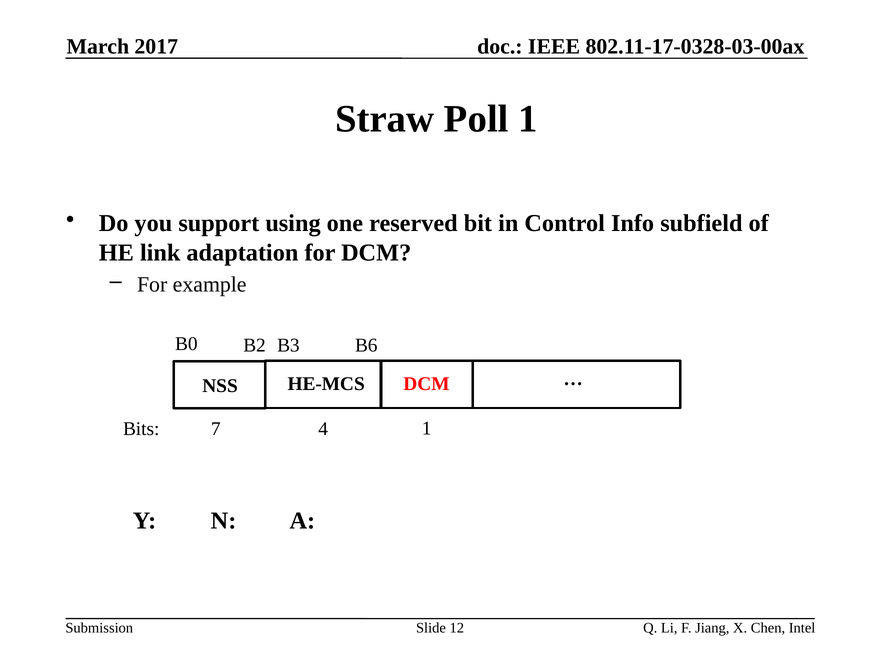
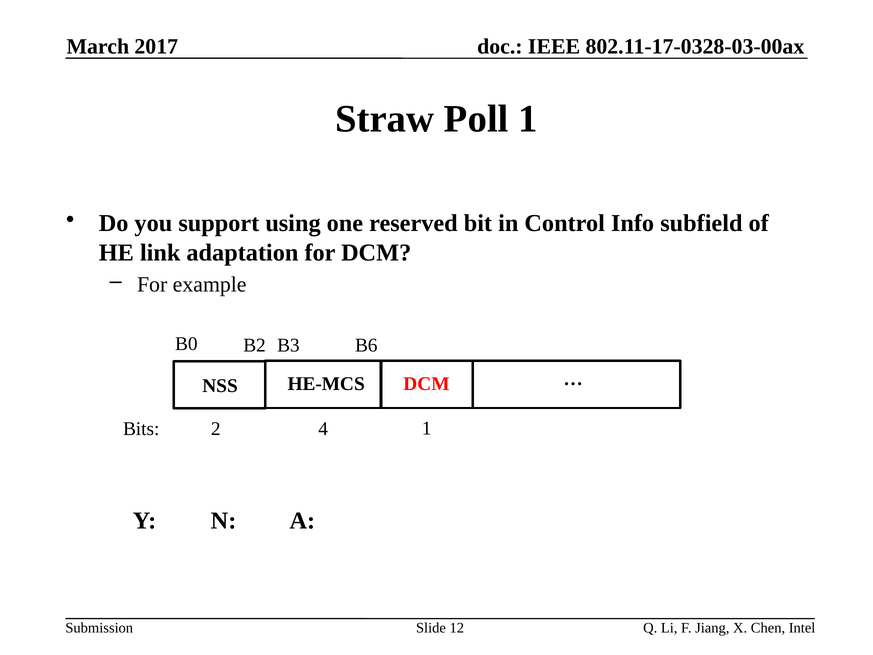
7: 7 -> 2 (216, 428)
